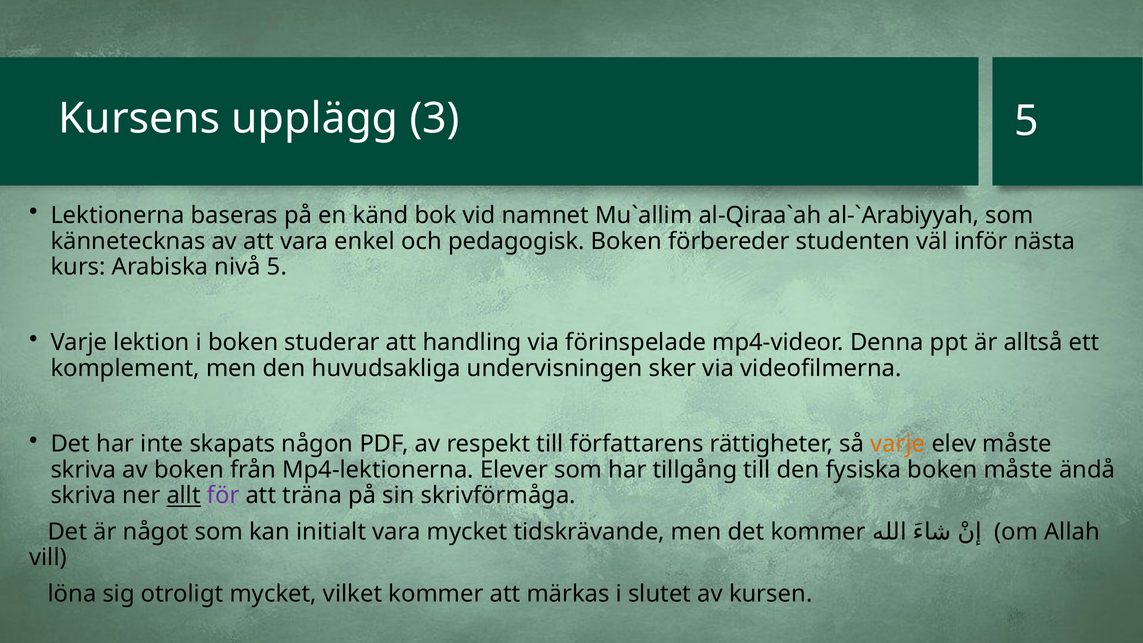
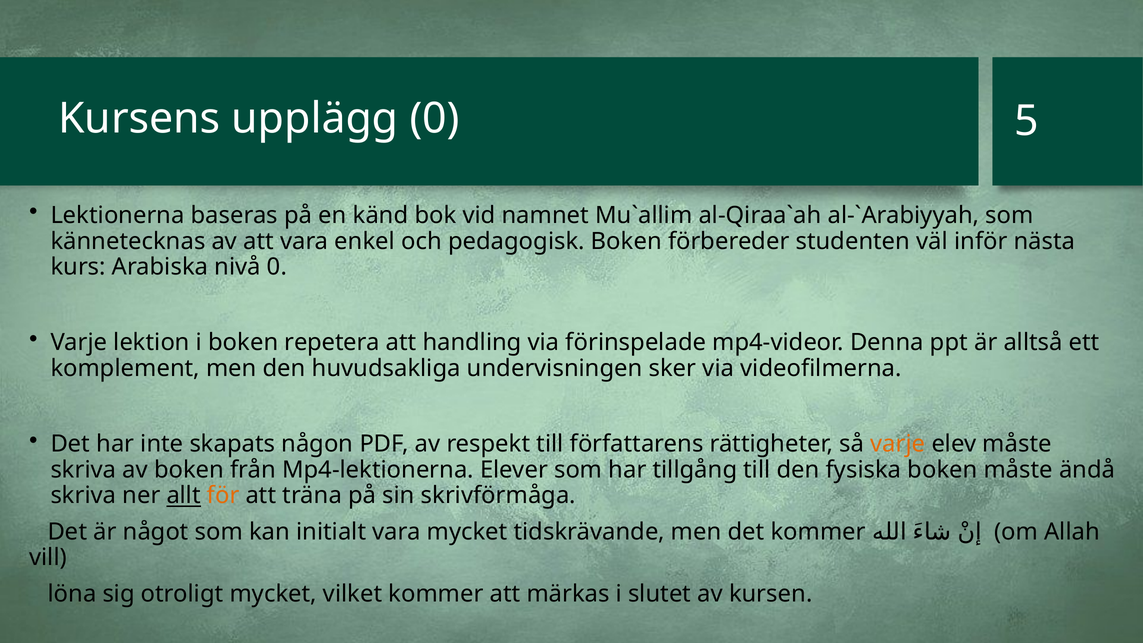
upplägg 3: 3 -> 0 (435, 118)
nivå 5: 5 -> 0 (277, 267)
studerar: studerar -> repetera (332, 343)
för colour: purple -> orange (223, 495)
